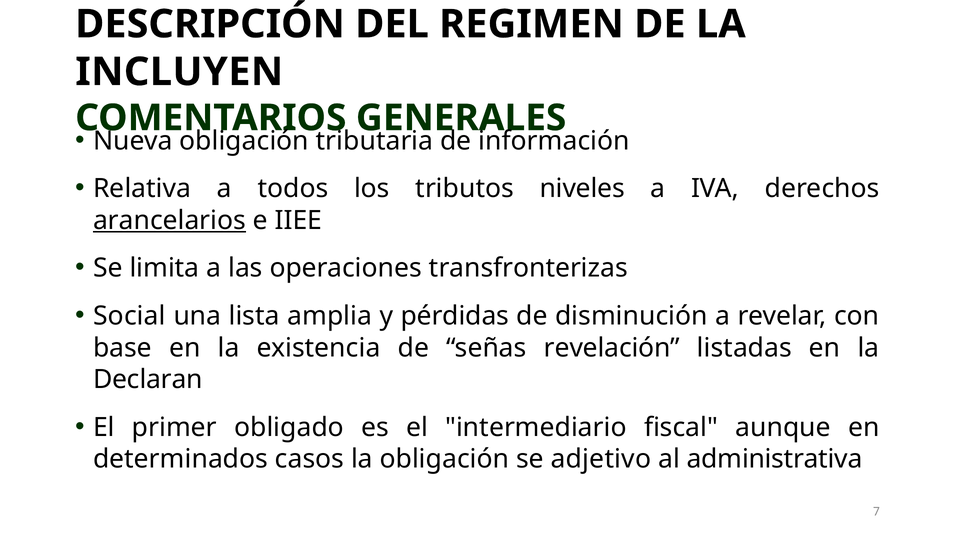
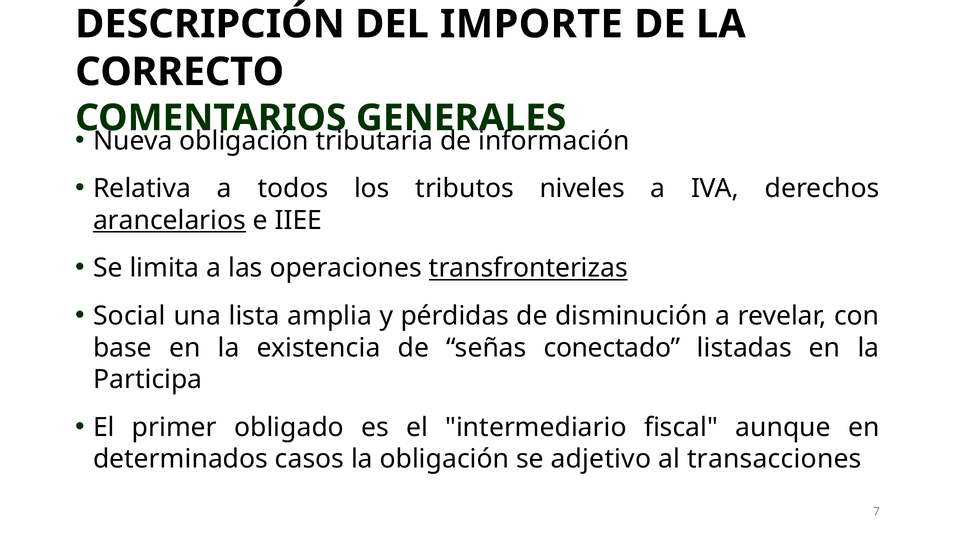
REGIMEN: REGIMEN -> IMPORTE (531, 24)
INCLUYEN: INCLUYEN -> CORRECTO (180, 72)
transfronterizas underline: none -> present (528, 268)
revelación: revelación -> conectado (612, 348)
Declaran: Declaran -> Participa (148, 380)
administrativa: administrativa -> transacciones (774, 459)
